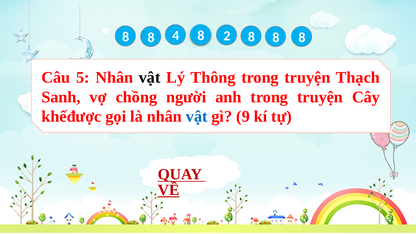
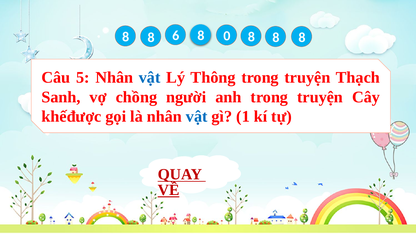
4: 4 -> 6 (176, 36)
2: 2 -> 0 (227, 36)
vật colour: black -> blue (150, 78)
9: 9 -> 1 (243, 117)
